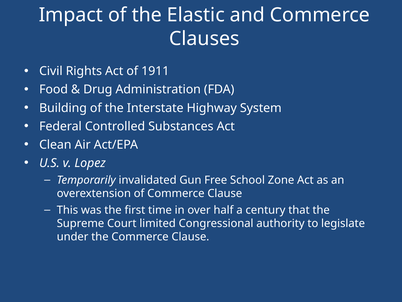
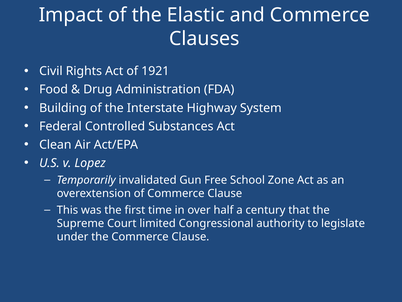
1911: 1911 -> 1921 (155, 71)
